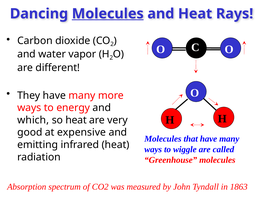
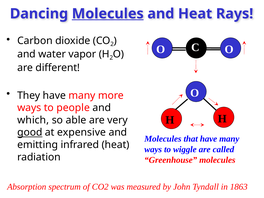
energy: energy -> people (73, 108)
so heat: heat -> able (76, 120)
good underline: none -> present (30, 132)
